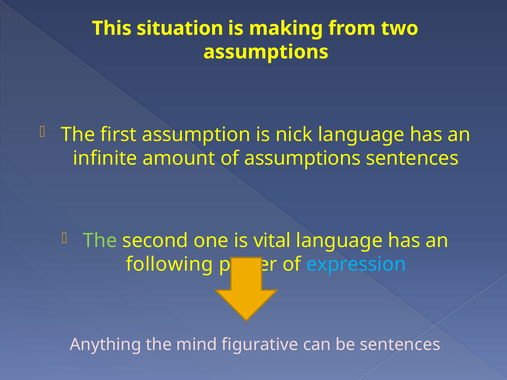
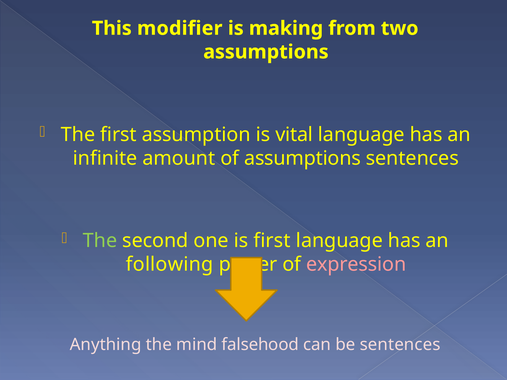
situation: situation -> modifier (180, 28)
nick: nick -> vital (294, 135)
is vital: vital -> first (272, 241)
expression colour: light blue -> pink (356, 265)
figurative: figurative -> falsehood (260, 345)
